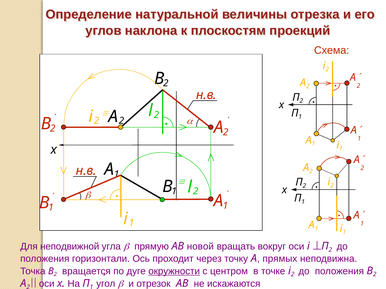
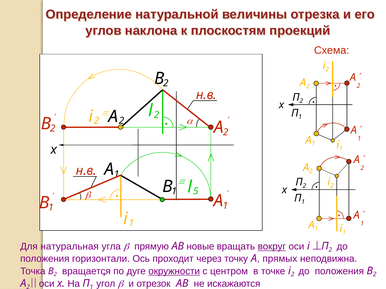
2: 2 -> 5 (196, 192)
неподвижной: неподвижной -> натуральная (70, 247)
новой: новой -> новые (200, 247)
вокруг underline: none -> present (272, 247)
